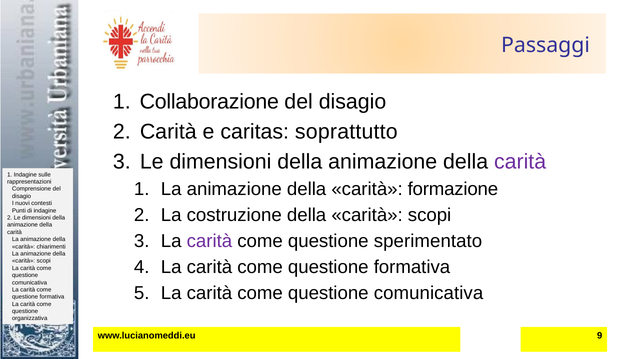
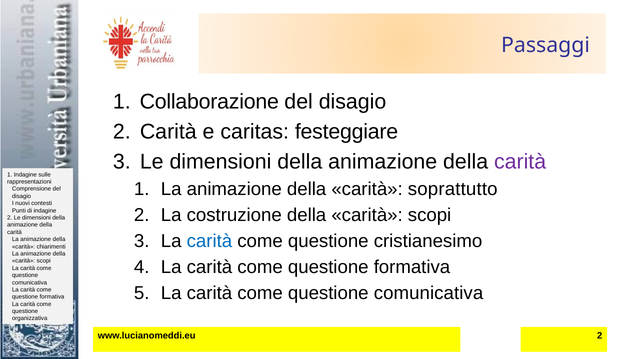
soprattutto: soprattutto -> festeggiare (347, 132)
formazione: formazione -> soprattutto (453, 189)
carità colour: purple -> blue (209, 241)
sperimentato: sperimentato -> cristianesimo (428, 241)
www.lucianomeddi.eu 9: 9 -> 2 (600, 336)
